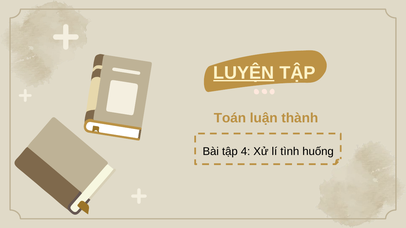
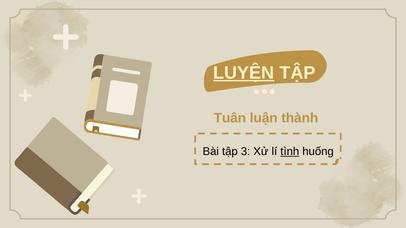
Toán: Toán -> Tuân (230, 118)
4: 4 -> 3 (246, 152)
tình underline: none -> present (290, 152)
